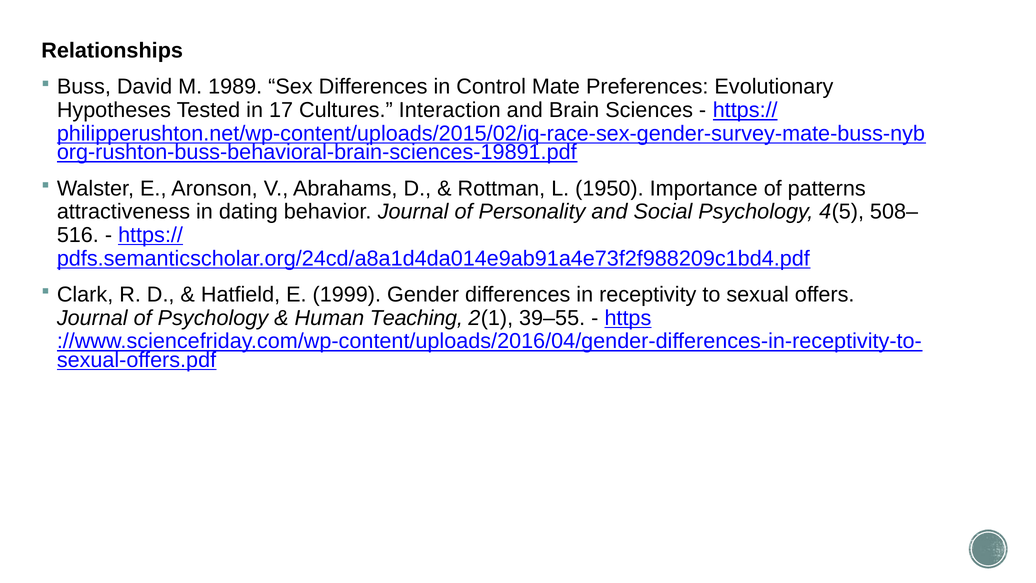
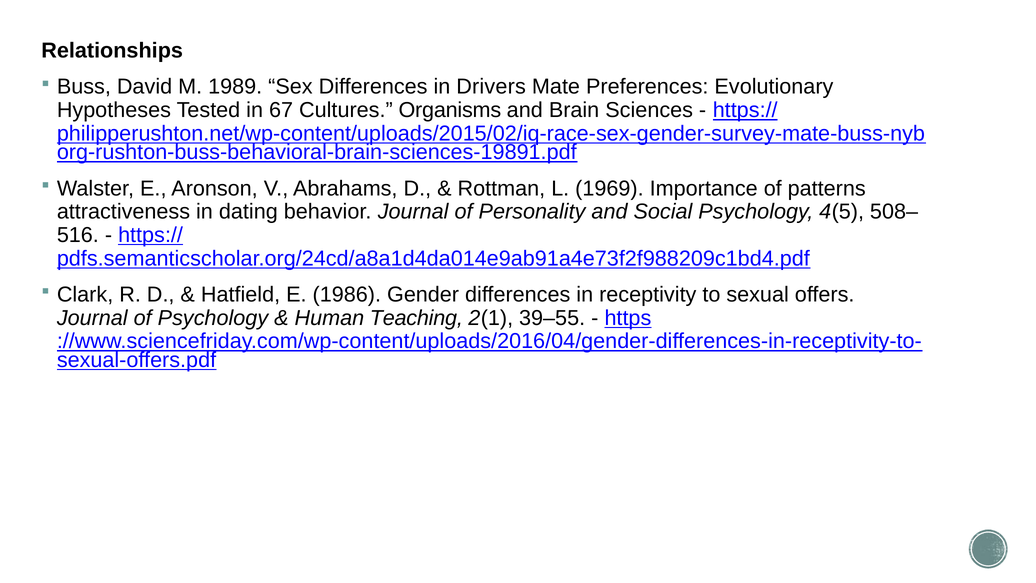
Control: Control -> Drivers (491, 87)
17: 17 -> 67 (281, 110)
Interaction: Interaction -> Organisms (450, 110)
1950: 1950 -> 1969 (609, 188)
1999: 1999 -> 1986 (347, 295)
